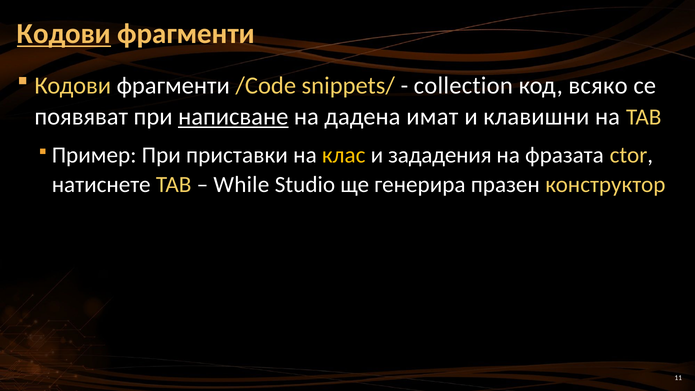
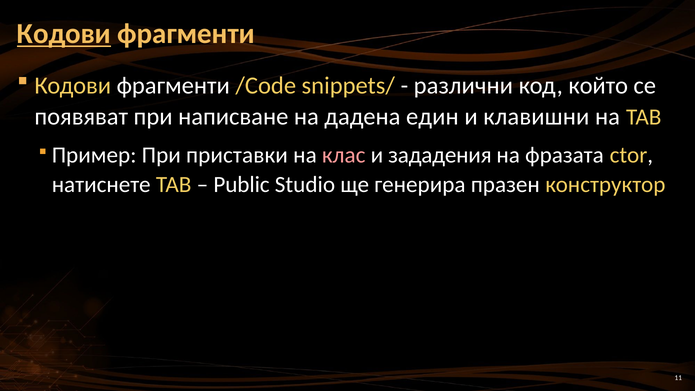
collection: collection -> различни (463, 86)
всяко: всяко -> който (598, 86)
написване underline: present -> none (233, 117)
имат: имат -> един (432, 117)
клас colour: yellow -> pink (344, 155)
While: While -> Public (242, 184)
